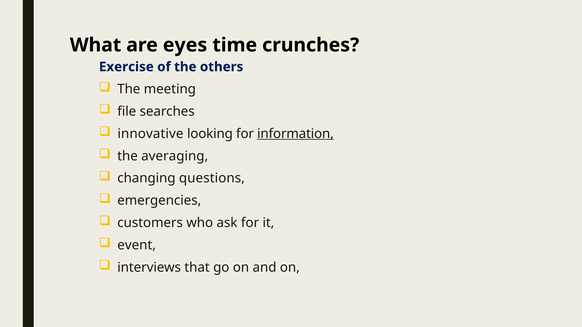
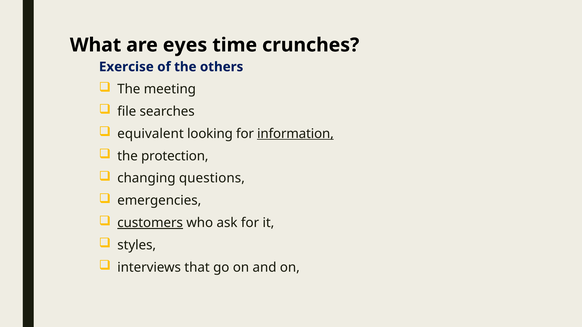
innovative: innovative -> equivalent (151, 134)
averaging: averaging -> protection (175, 156)
customers underline: none -> present (150, 223)
event: event -> styles (137, 245)
